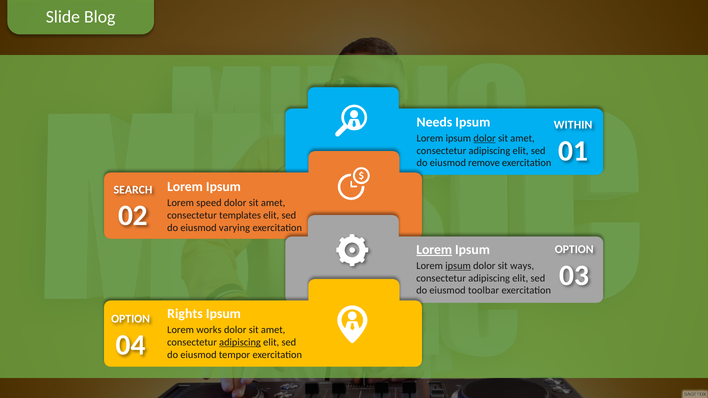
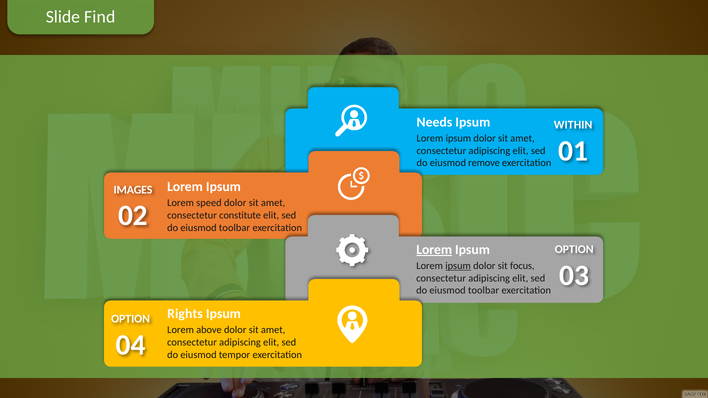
Blog: Blog -> Find (100, 17)
dolor underline: present -> none (485, 138)
SEARCH: SEARCH -> IMAGES (133, 190)
templates: templates -> constitute (240, 215)
varying: varying -> toolbar (235, 228)
ways: ways -> focus (522, 266)
works: works -> above (209, 330)
adipiscing underline: present -> none (240, 343)
